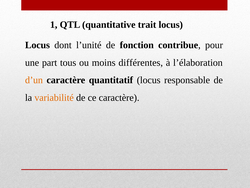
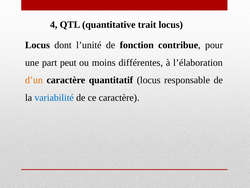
1: 1 -> 4 (54, 25)
tous: tous -> peut (68, 62)
variabilité colour: orange -> blue (54, 97)
